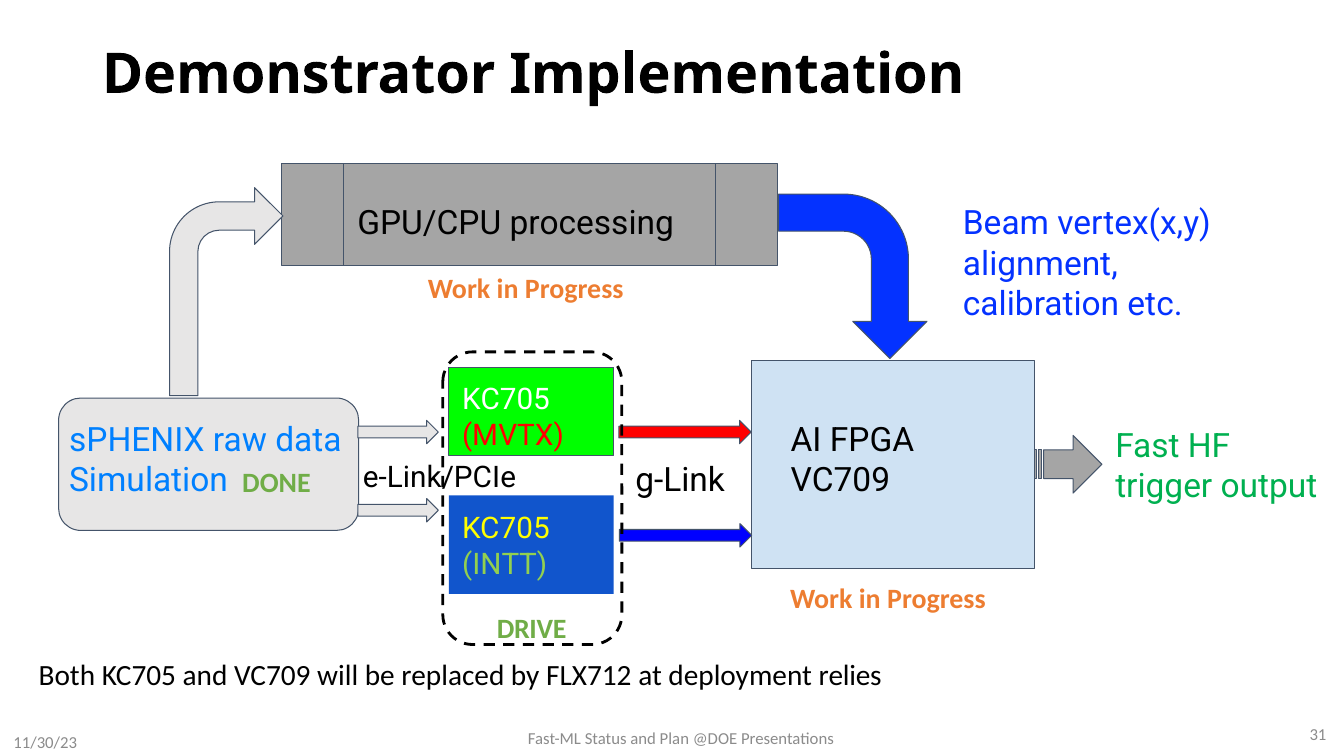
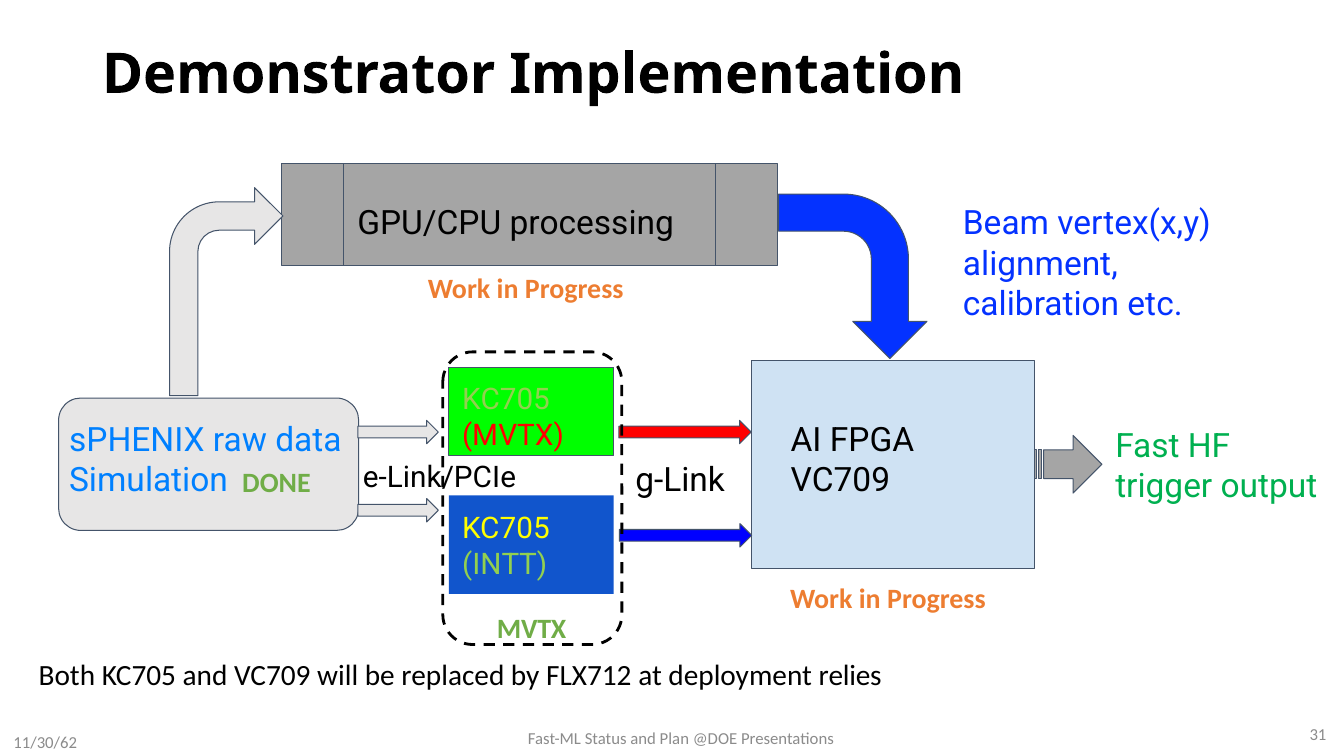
KC705 colour: white -> light green (506, 399)
DRIVE: DRIVE -> MVTX (532, 629)
11/30/23: 11/30/23 -> 11/30/62 (45, 742)
